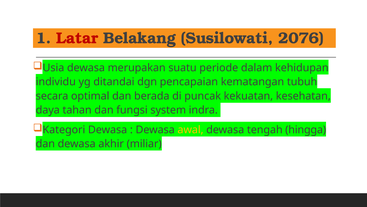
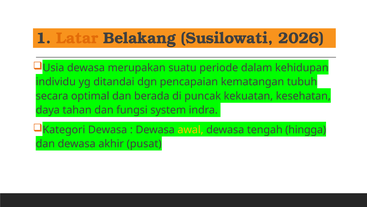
Latar colour: red -> orange (77, 38)
2076: 2076 -> 2026 (301, 38)
miliar: miliar -> pusat (144, 143)
